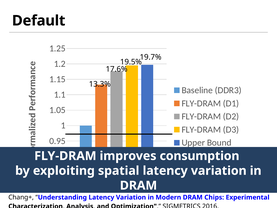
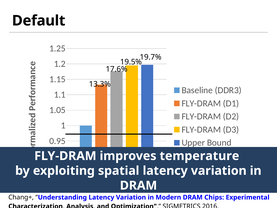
consumption: consumption -> temperature (199, 156)
